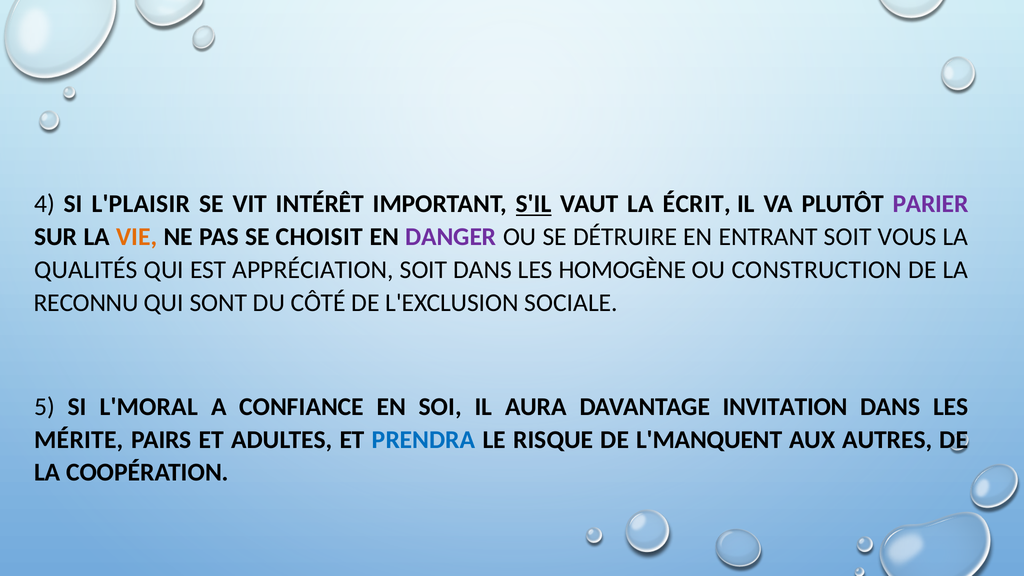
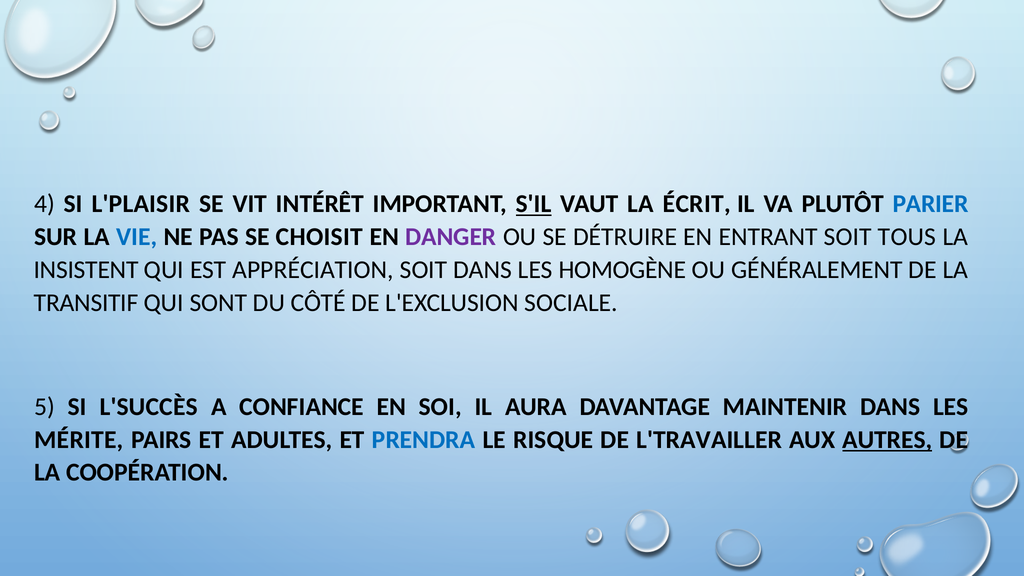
PARIER colour: purple -> blue (930, 204)
VIE colour: orange -> blue (137, 237)
VOUS: VOUS -> TOUS (907, 237)
QUALITÉS: QUALITÉS -> INSISTENT (86, 270)
CONSTRUCTION: CONSTRUCTION -> GÉNÉRALEMENT (817, 270)
RECONNU: RECONNU -> TRANSITIF (86, 303)
L'MORAL: L'MORAL -> L'SUCCÈS (149, 407)
INVITATION: INVITATION -> MAINTENIR (785, 407)
L'MANQUENT: L'MANQUENT -> L'TRAVAILLER (709, 440)
AUTRES underline: none -> present (887, 440)
